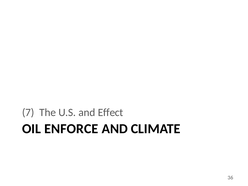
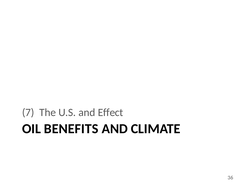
ENFORCE: ENFORCE -> BENEFITS (71, 129)
